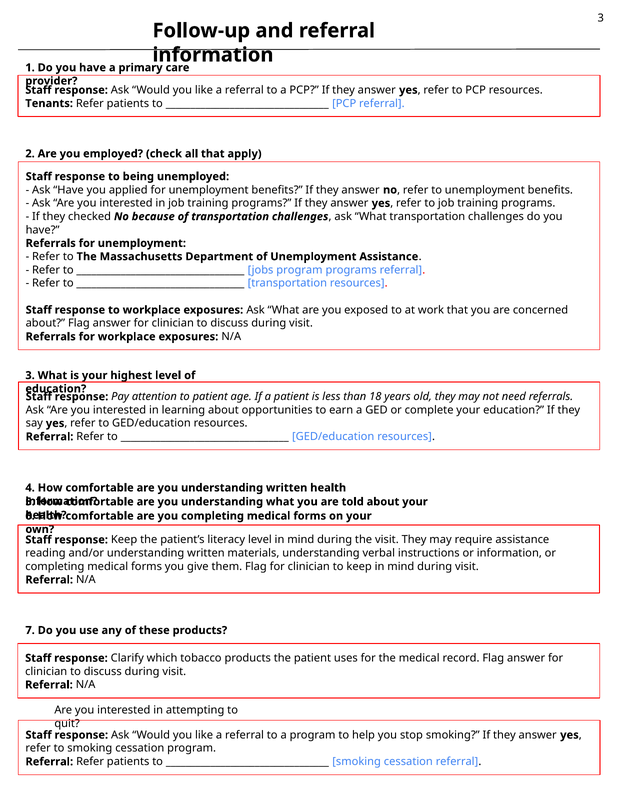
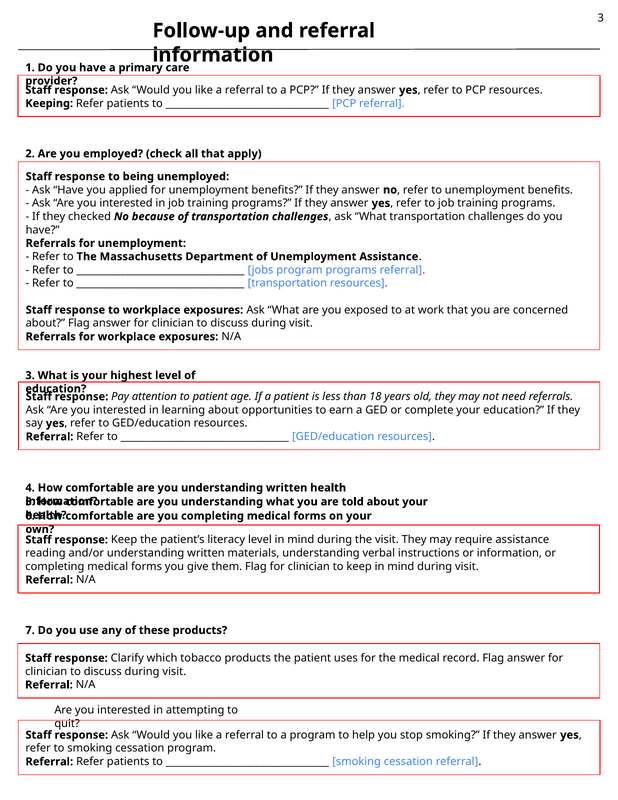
Tenants: Tenants -> Keeping (49, 103)
